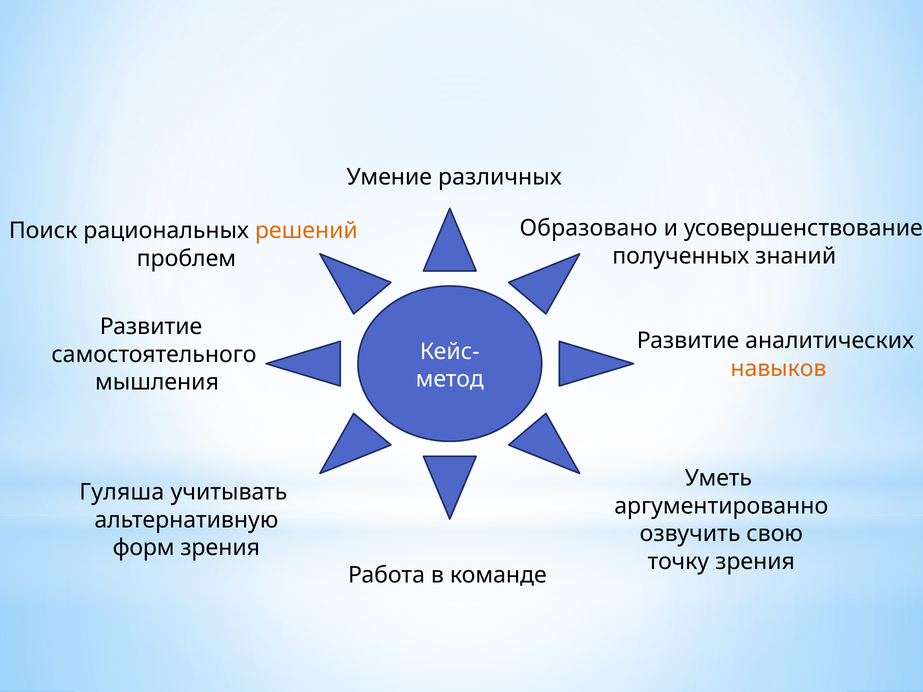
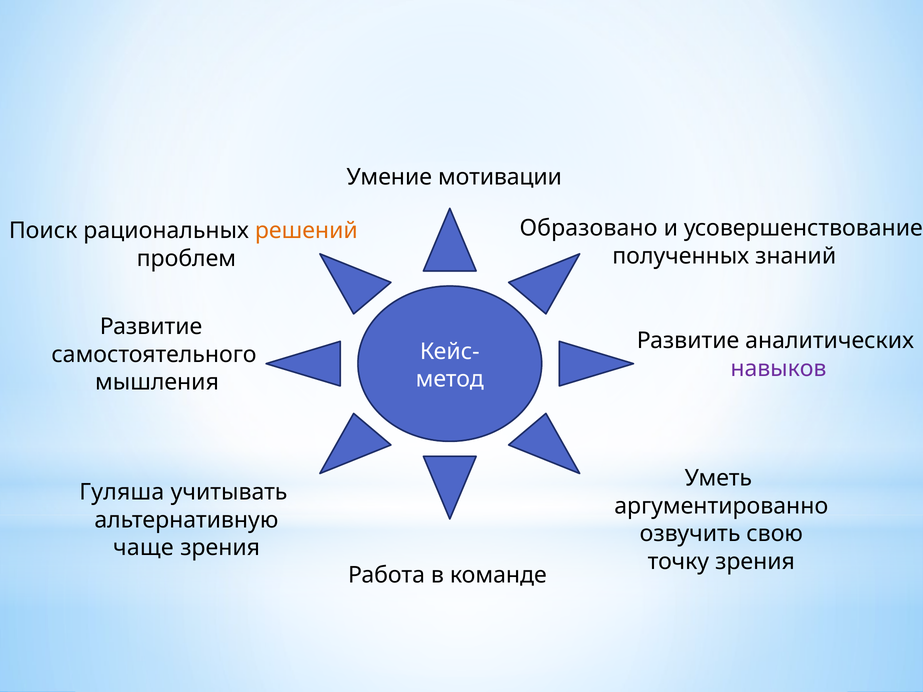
различных: различных -> мотивации (500, 177)
навыков colour: orange -> purple (778, 369)
форм: форм -> чаще (143, 548)
